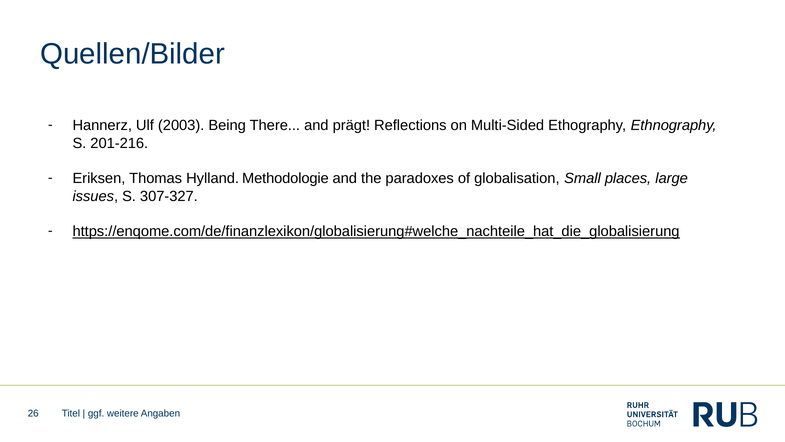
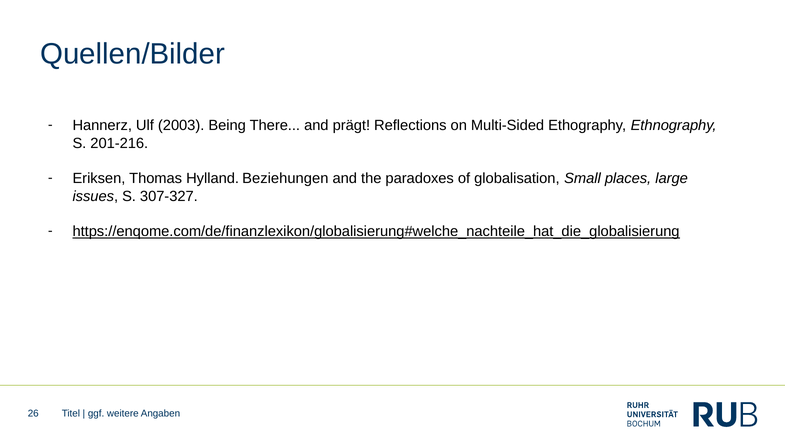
Methodologie: Methodologie -> Beziehungen (285, 178)
